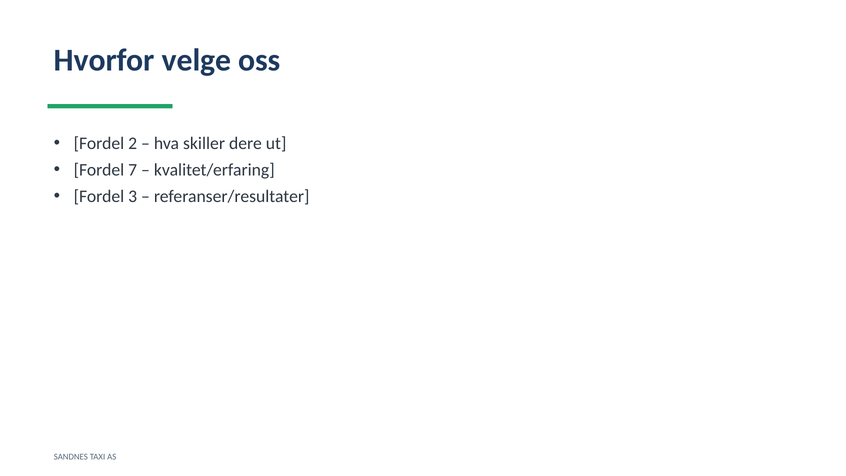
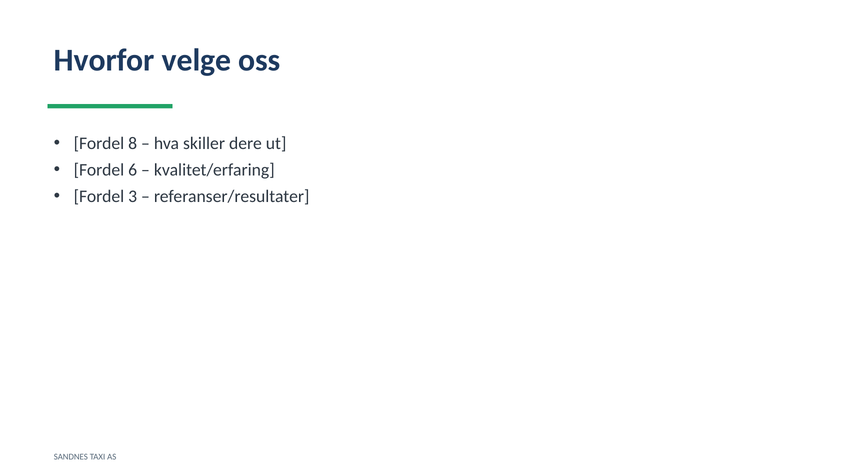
2: 2 -> 8 (133, 143)
7: 7 -> 6 (133, 170)
